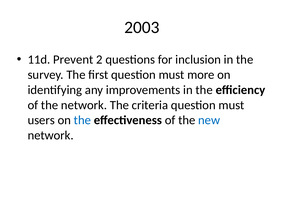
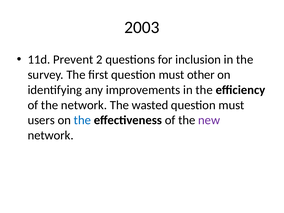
more: more -> other (201, 75)
criteria: criteria -> wasted (150, 105)
new colour: blue -> purple (209, 120)
